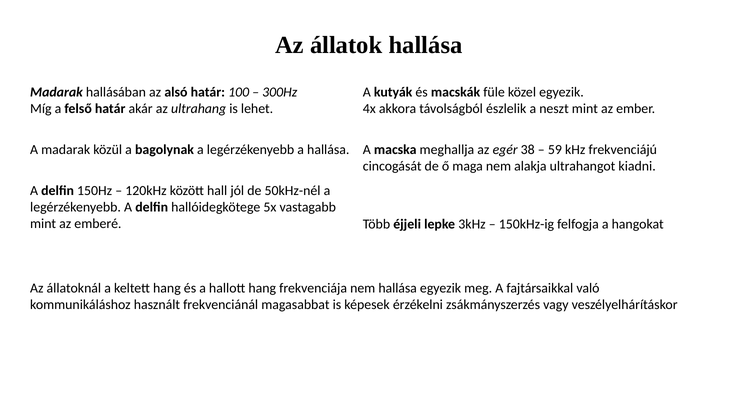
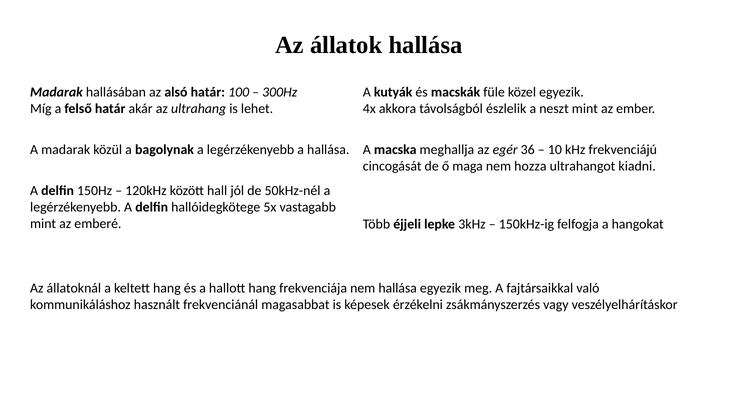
38: 38 -> 36 (528, 150)
59: 59 -> 10 (555, 150)
alakja: alakja -> hozza (530, 166)
